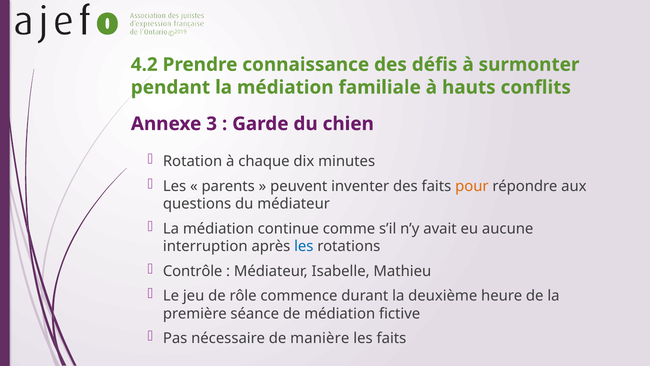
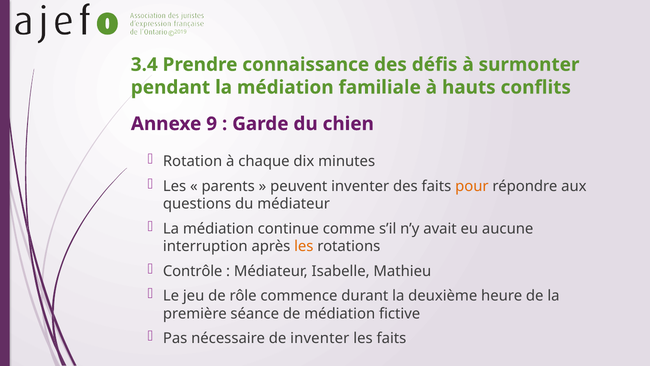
4.2: 4.2 -> 3.4 (144, 65)
3: 3 -> 9 (212, 124)
les colour: blue -> orange (304, 246)
de manière: manière -> inventer (320, 338)
